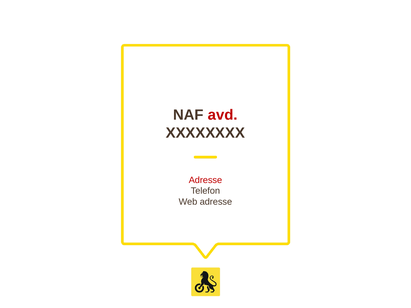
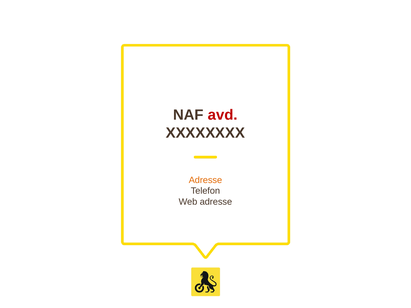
Adresse colour: red -> orange (205, 180)
